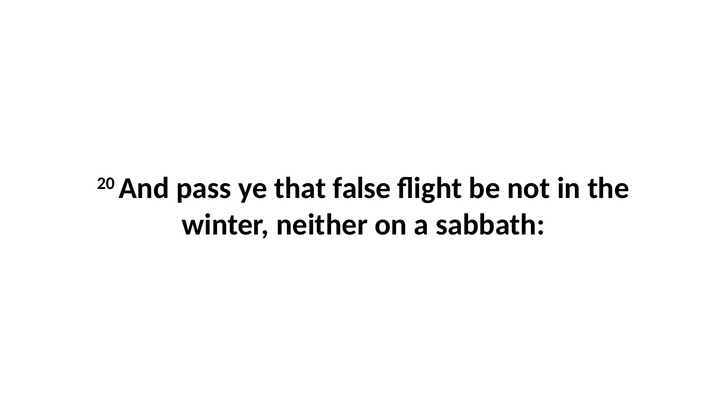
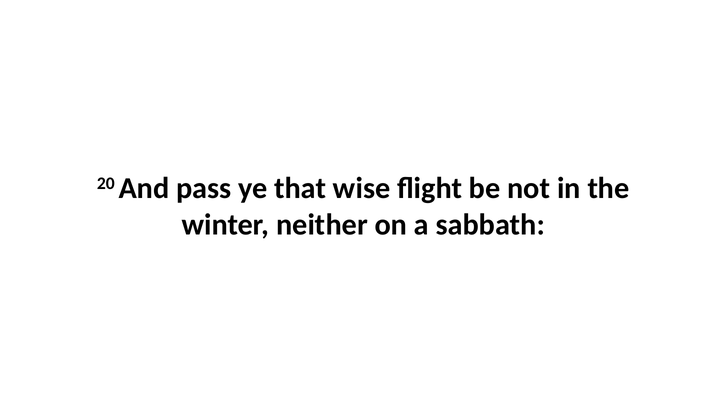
false: false -> wise (362, 188)
